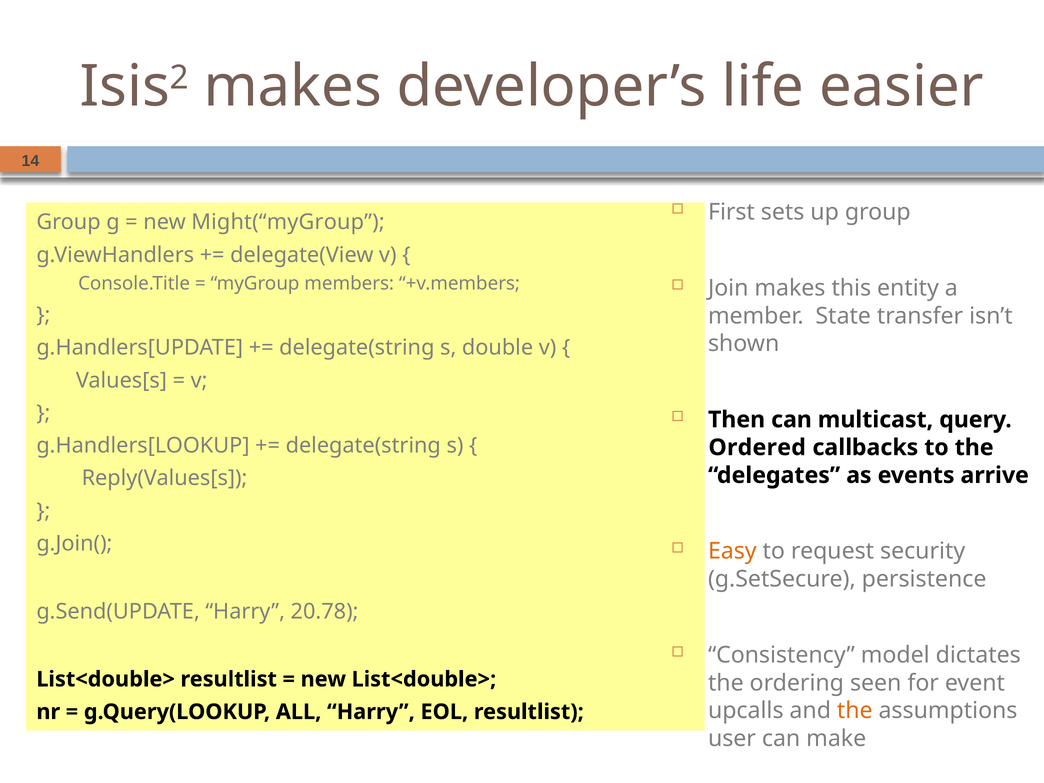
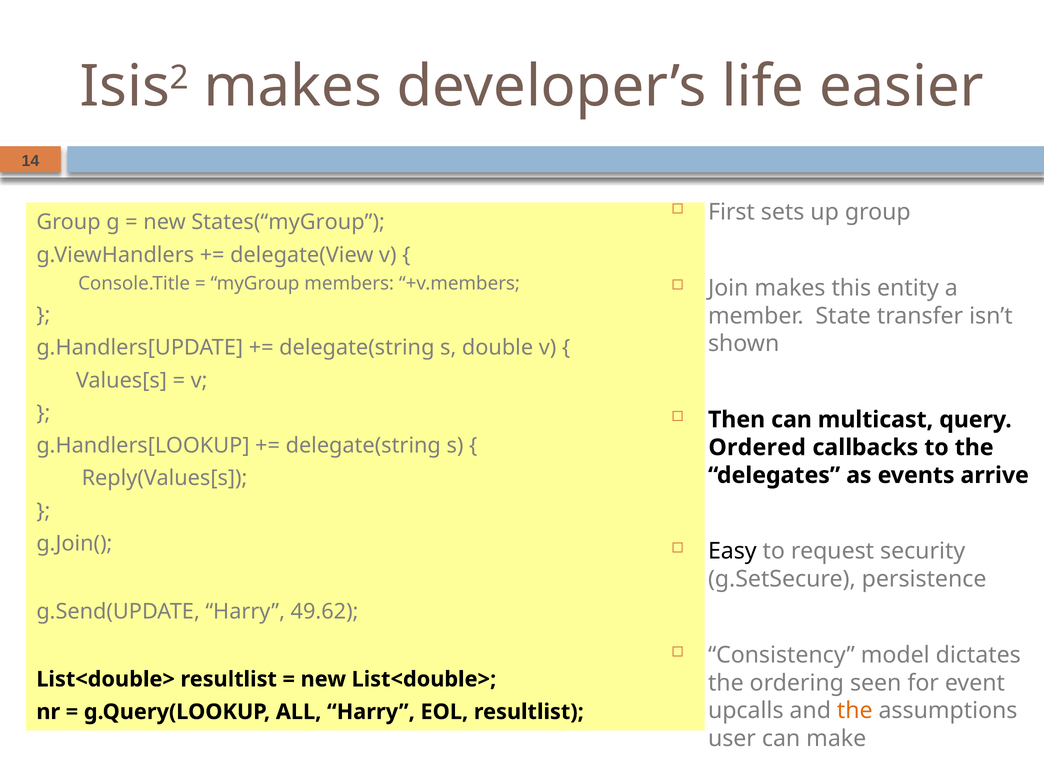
Might(“myGroup: Might(“myGroup -> States(“myGroup (288, 222)
Easy colour: orange -> black (732, 551)
20.78: 20.78 -> 49.62 (325, 611)
